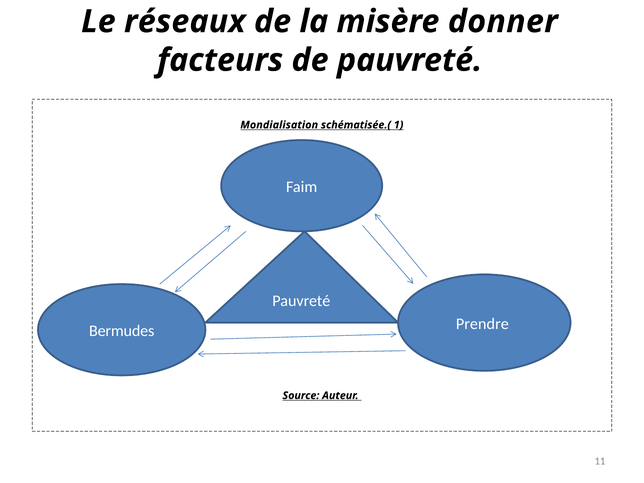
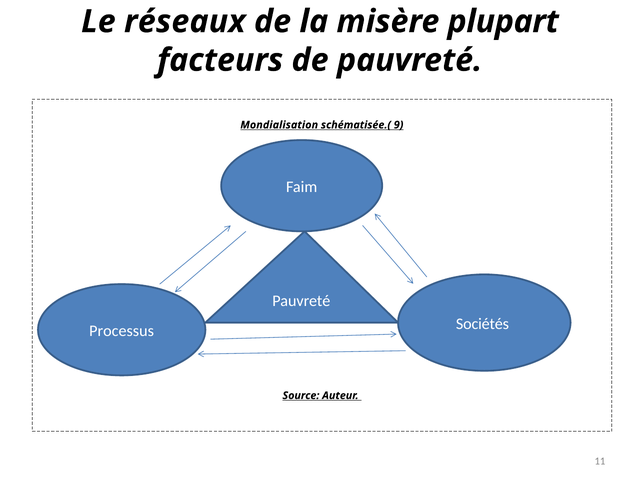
donner: donner -> plupart (503, 22)
1: 1 -> 9 (399, 125)
Prendre: Prendre -> Sociétés (482, 324)
Bermudes: Bermudes -> Processus (122, 331)
